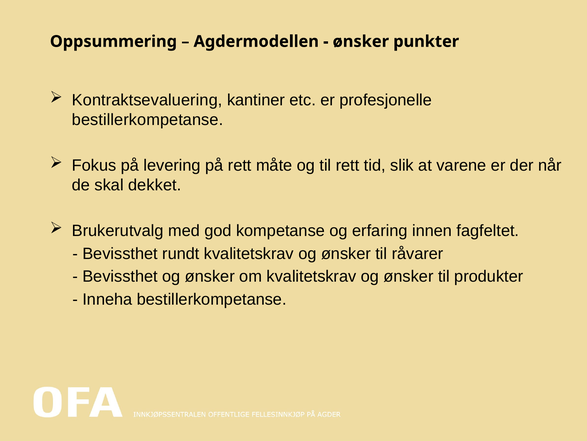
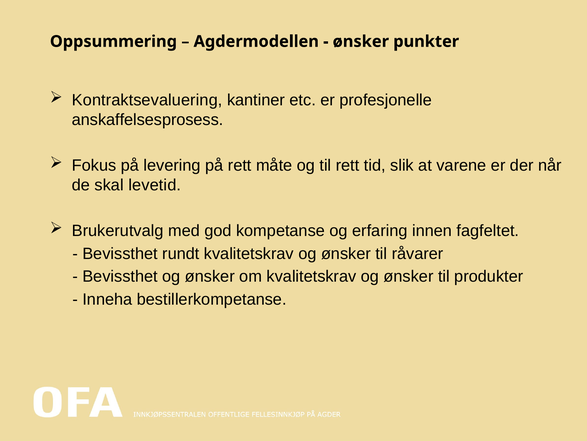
bestillerkompetanse: bestillerkompetanse -> anskaffelsesprosess (148, 120)
dekket: dekket -> levetid (155, 185)
